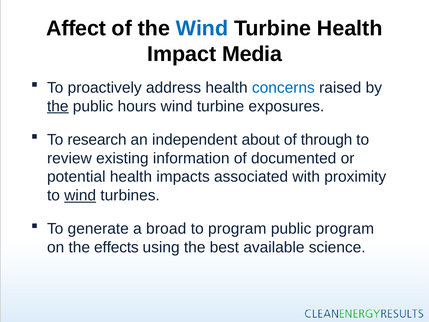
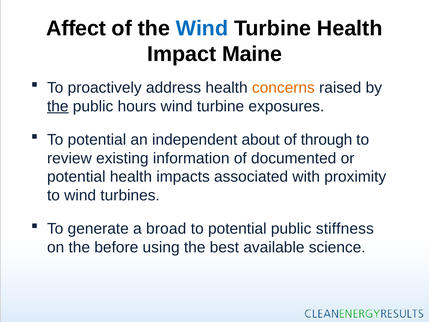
Media: Media -> Maine (252, 54)
concerns colour: blue -> orange (283, 88)
research: research -> potential (97, 140)
wind underline: present -> none (80, 195)
program: program -> potential (237, 229)
public program: program -> stiffness (345, 229)
effects: effects -> before (116, 247)
